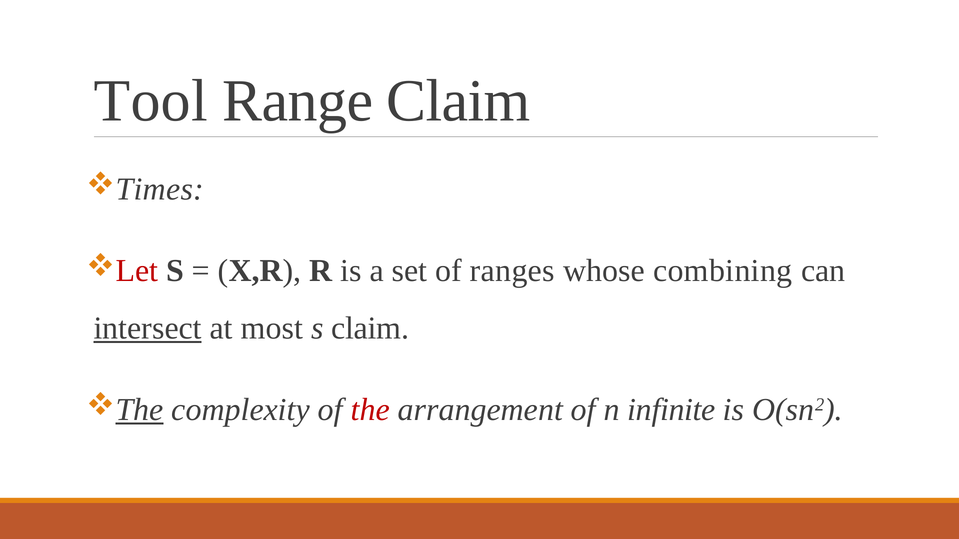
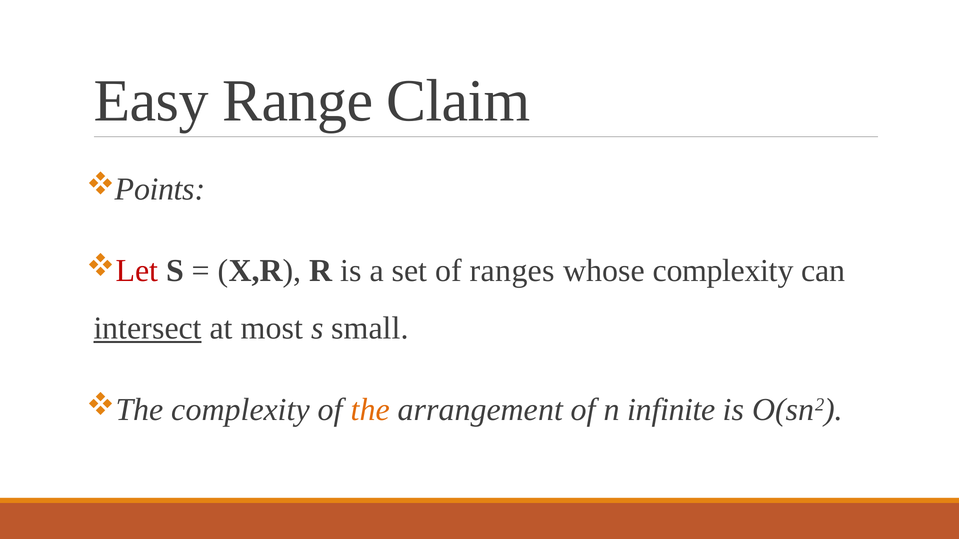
Tool: Tool -> Easy (151, 101)
Times: Times -> Points (160, 189)
whose combining: combining -> complexity (723, 271)
s claim: claim -> small (370, 329)
The underline: present -> none (139, 410)
the colour: red -> orange (370, 410)
